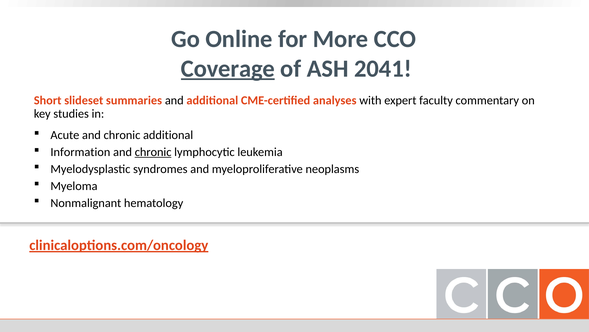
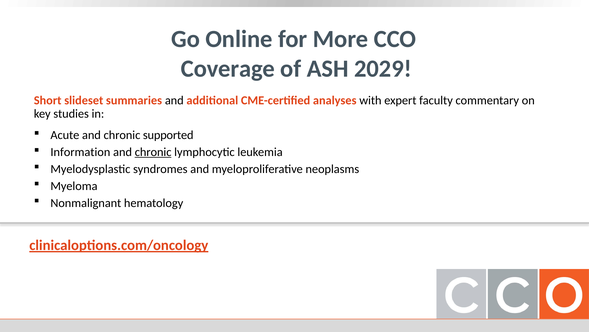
Coverage underline: present -> none (228, 68)
2041: 2041 -> 2029 (383, 68)
chronic additional: additional -> supported (168, 135)
